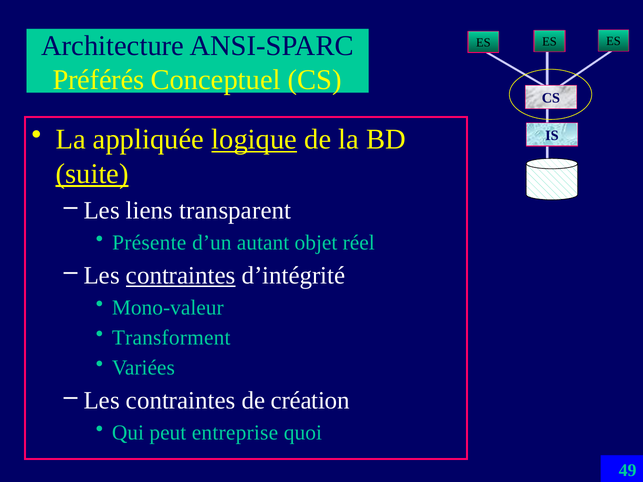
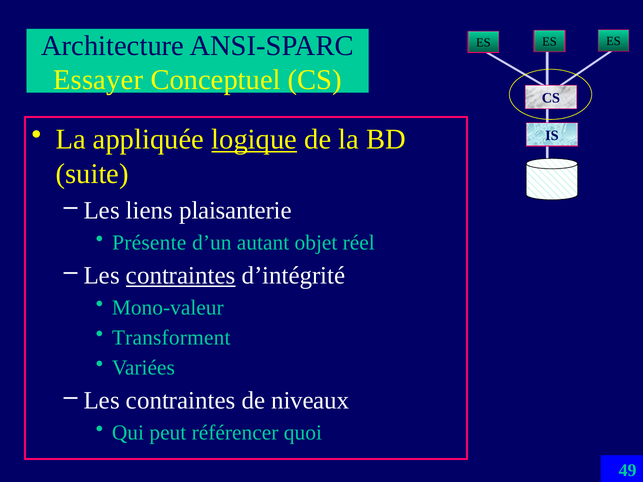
Préférés: Préférés -> Essayer (98, 80)
suite underline: present -> none (92, 174)
transparent: transparent -> plaisanterie (235, 211)
création: création -> niveaux (310, 401)
entreprise: entreprise -> référencer (235, 433)
